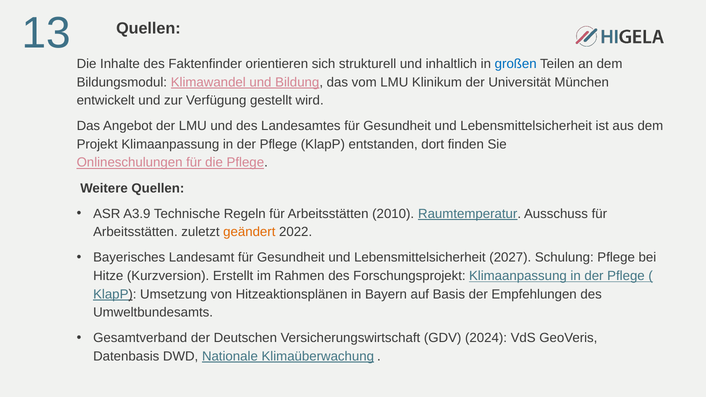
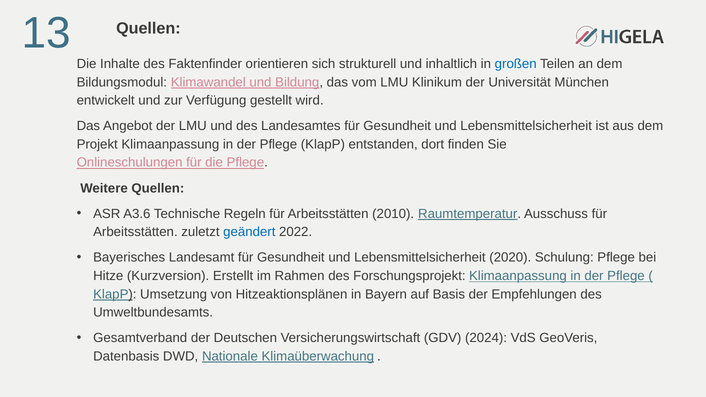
A3.9: A3.9 -> A3.6 (137, 214)
geändert colour: orange -> blue (249, 232)
2027: 2027 -> 2020 (510, 258)
